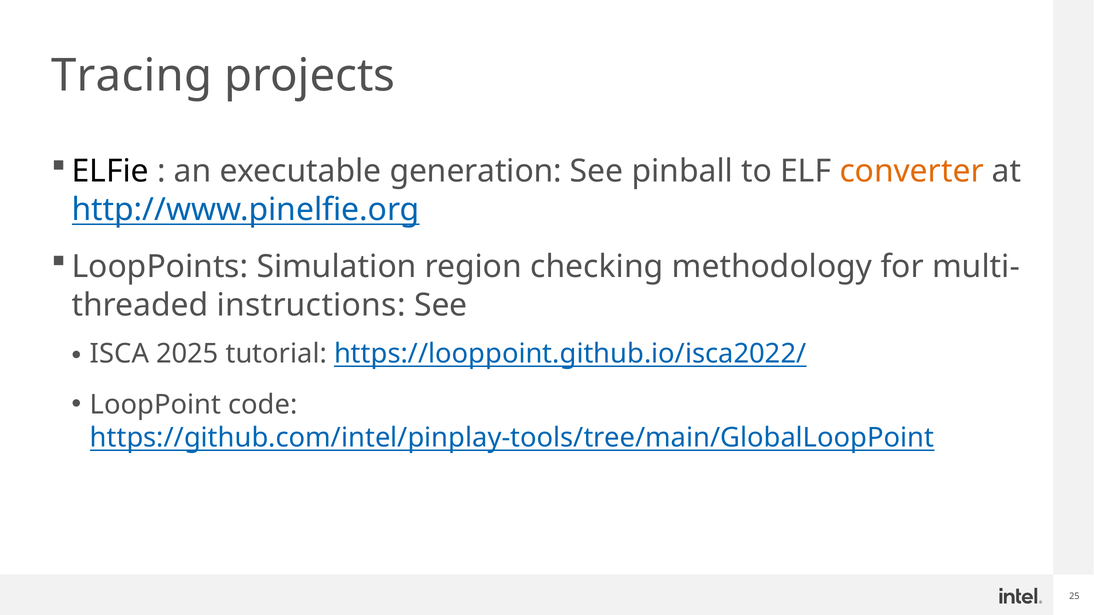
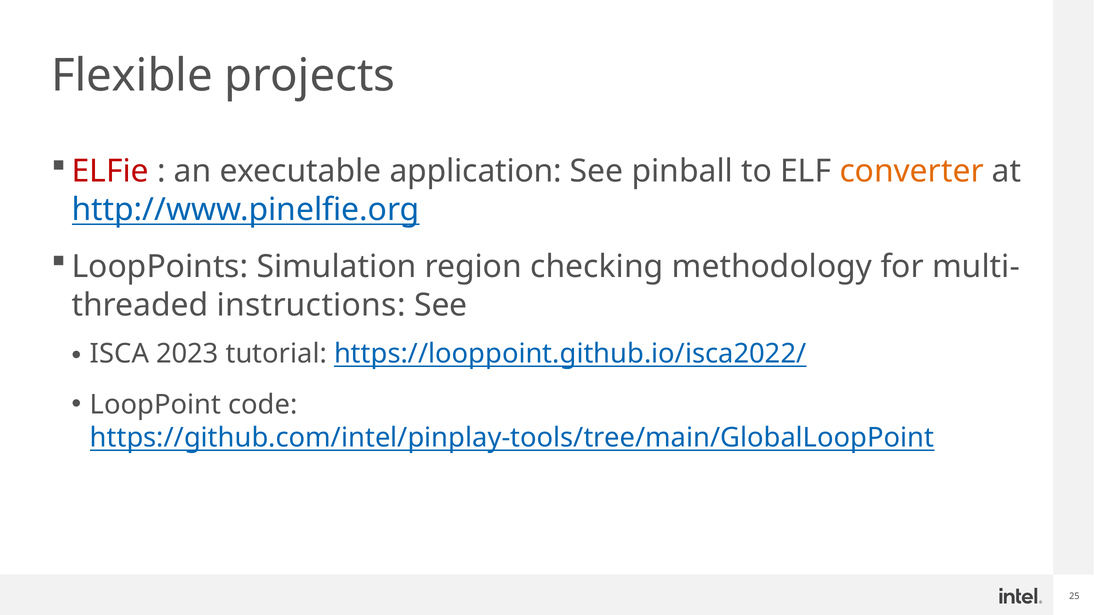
Tracing: Tracing -> Flexible (132, 76)
ELFie colour: black -> red (110, 172)
generation: generation -> application (476, 172)
2025: 2025 -> 2023 (187, 354)
